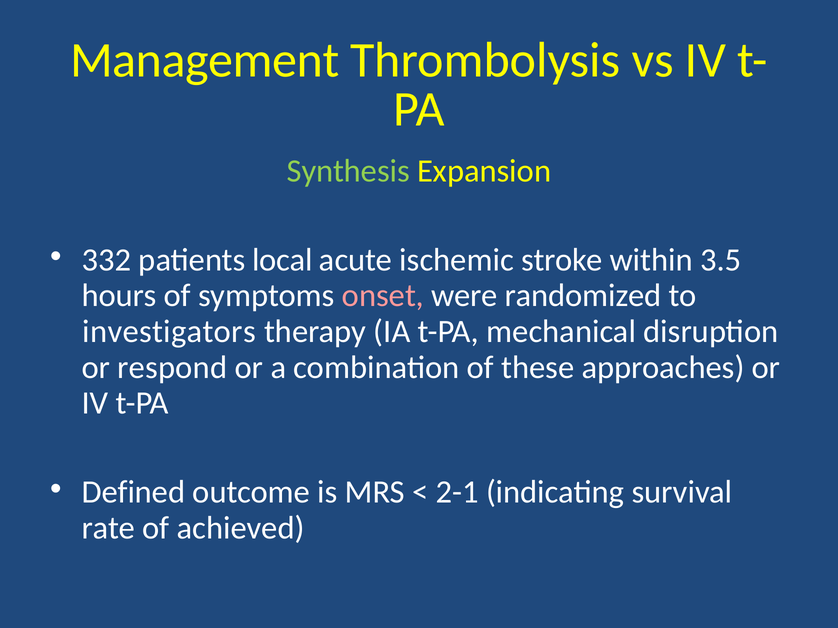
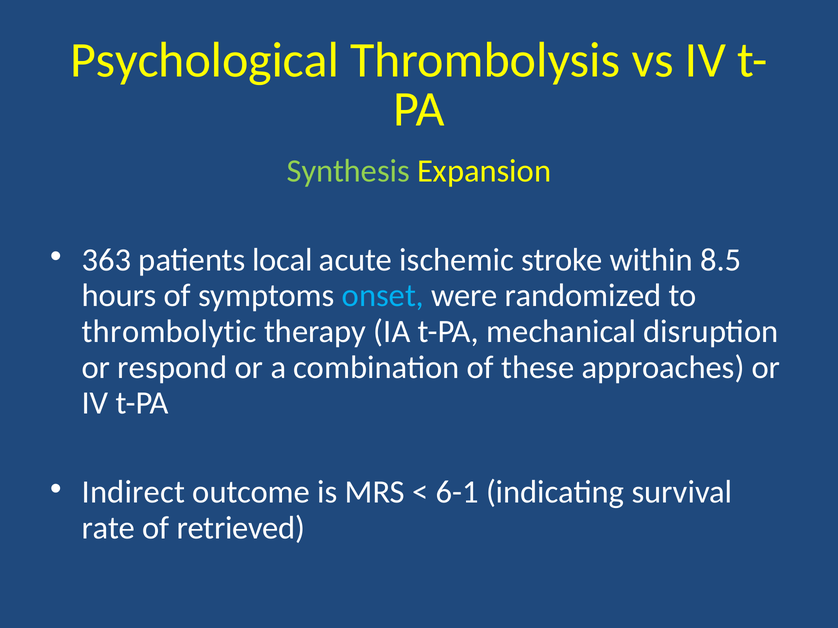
Management: Management -> Psychological (205, 60)
332: 332 -> 363 (106, 260)
3.5: 3.5 -> 8.5 (721, 260)
onset colour: pink -> light blue (383, 296)
investigators: investigators -> thrombolytic (169, 332)
Defined: Defined -> Indirect (133, 493)
2-1: 2-1 -> 6-1 (457, 493)
achieved: achieved -> retrieved (241, 528)
